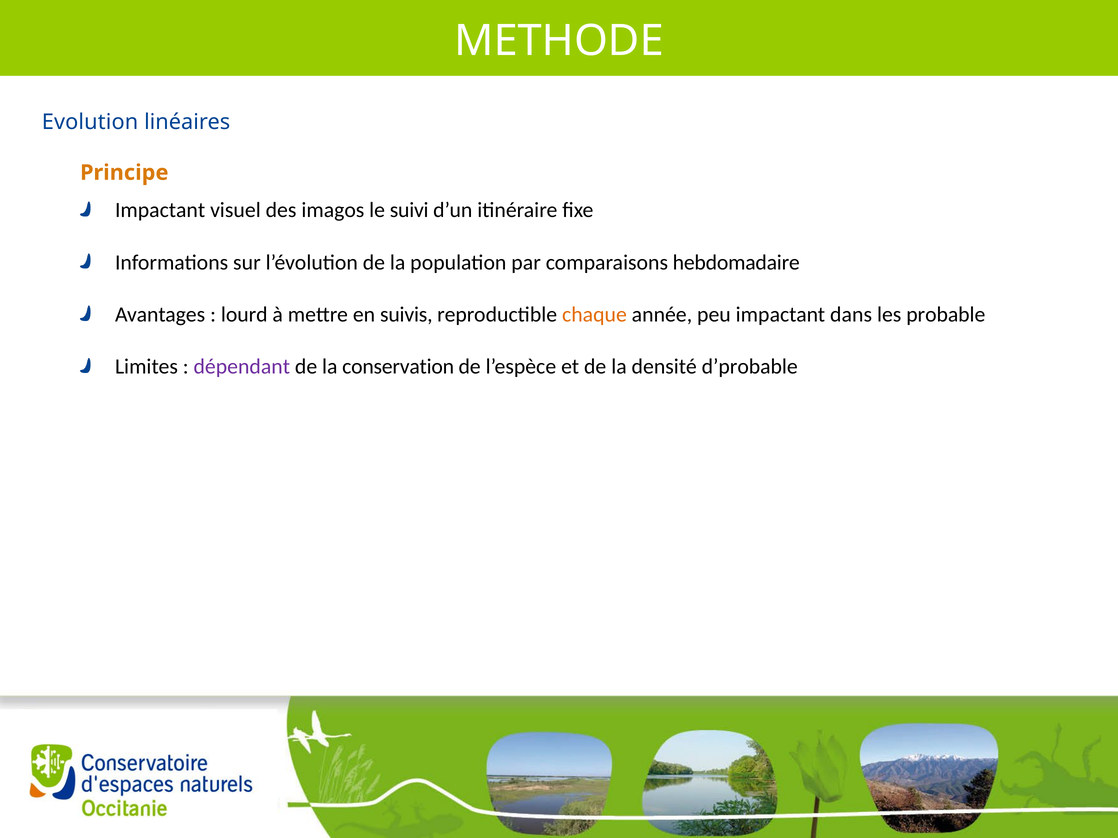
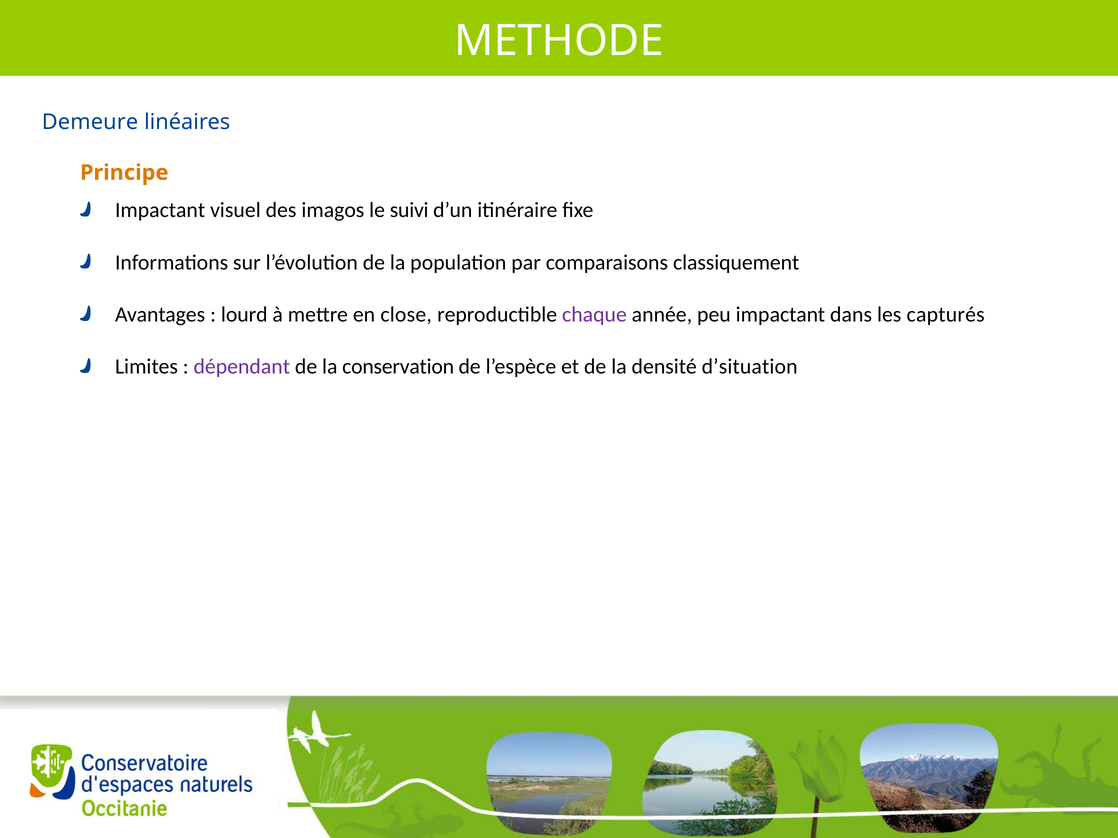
Evolution: Evolution -> Demeure (90, 122)
hebdomadaire: hebdomadaire -> classiquement (736, 263)
suivis: suivis -> close (406, 315)
chaque colour: orange -> purple (594, 315)
probable: probable -> capturés (946, 315)
d’probable: d’probable -> d’situation (750, 367)
